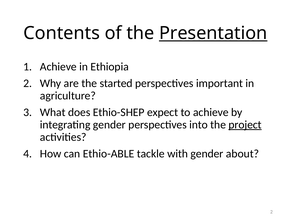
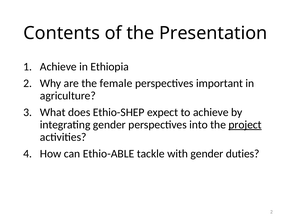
Presentation underline: present -> none (213, 33)
started: started -> female (116, 83)
about: about -> duties (243, 154)
